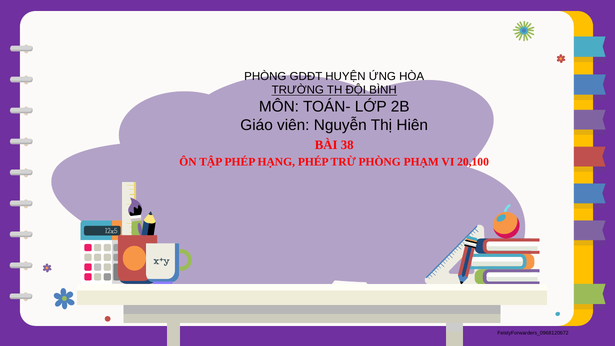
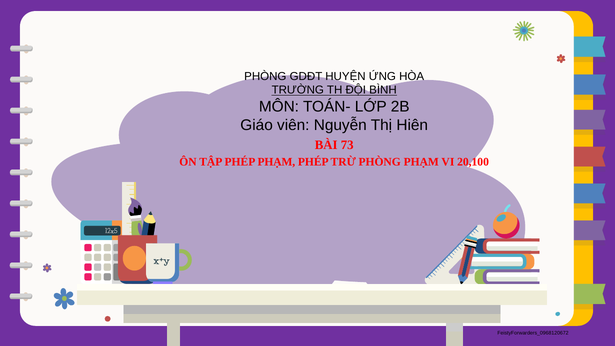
38: 38 -> 73 (347, 145)
PHÉP HẠNG: HẠNG -> PHẠM (276, 162)
